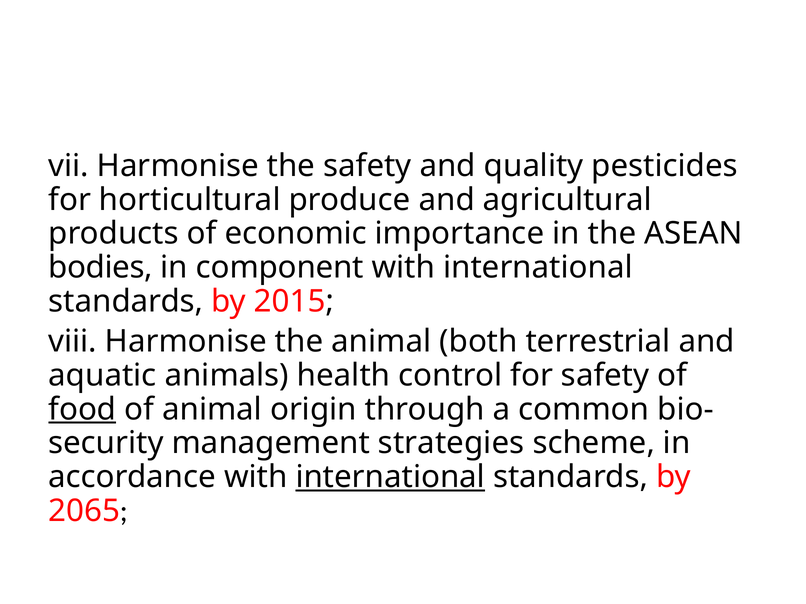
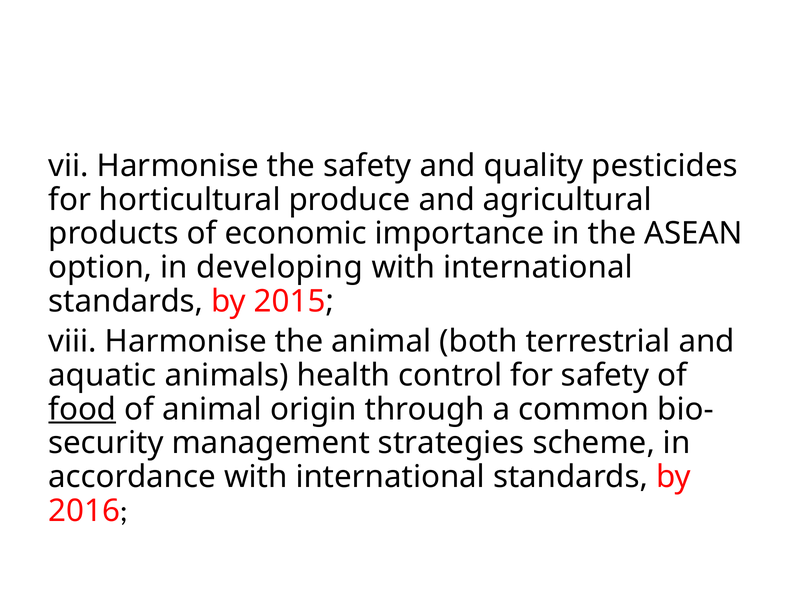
bodies: bodies -> option (100, 268)
component: component -> developing (280, 268)
international underline: present -> none (390, 477)
2065: 2065 -> 2016 (84, 511)
